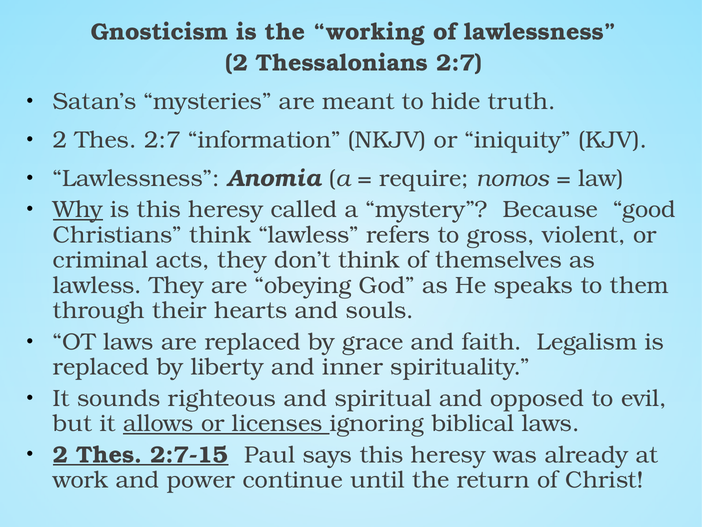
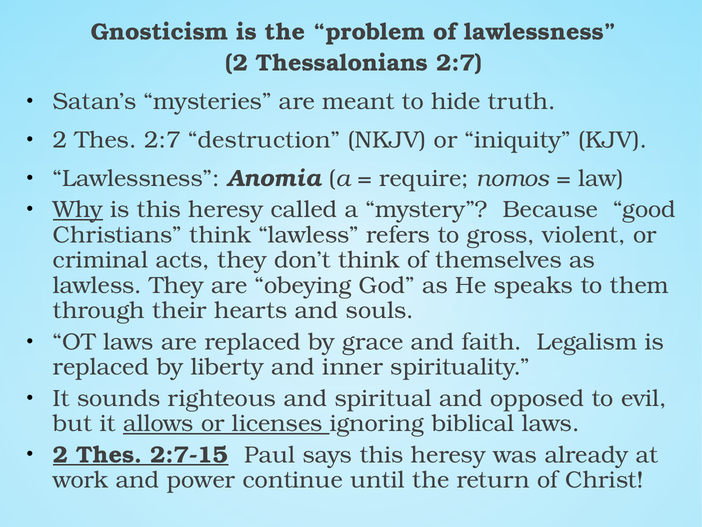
working: working -> problem (369, 32)
information: information -> destruction (264, 140)
